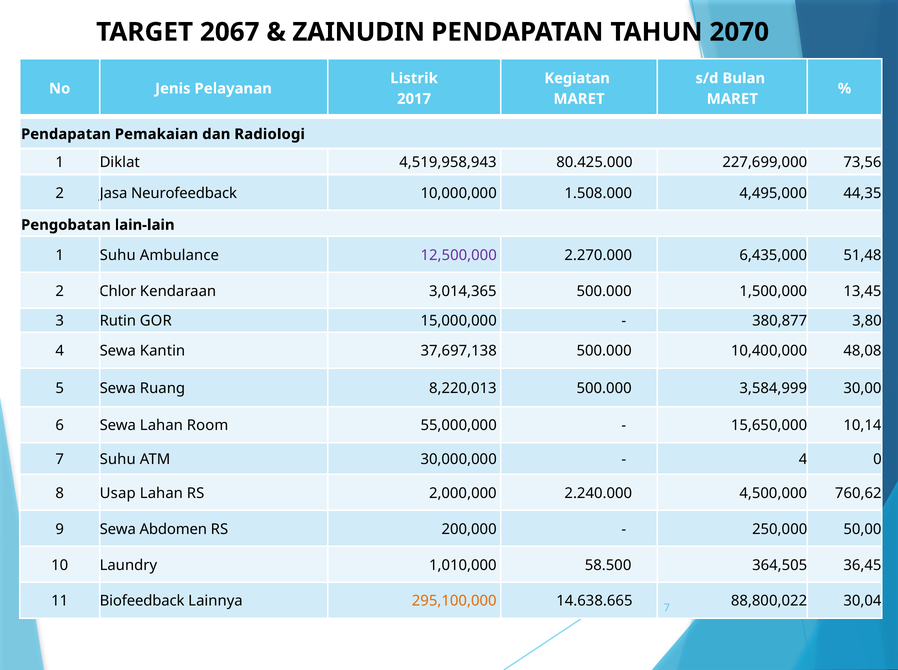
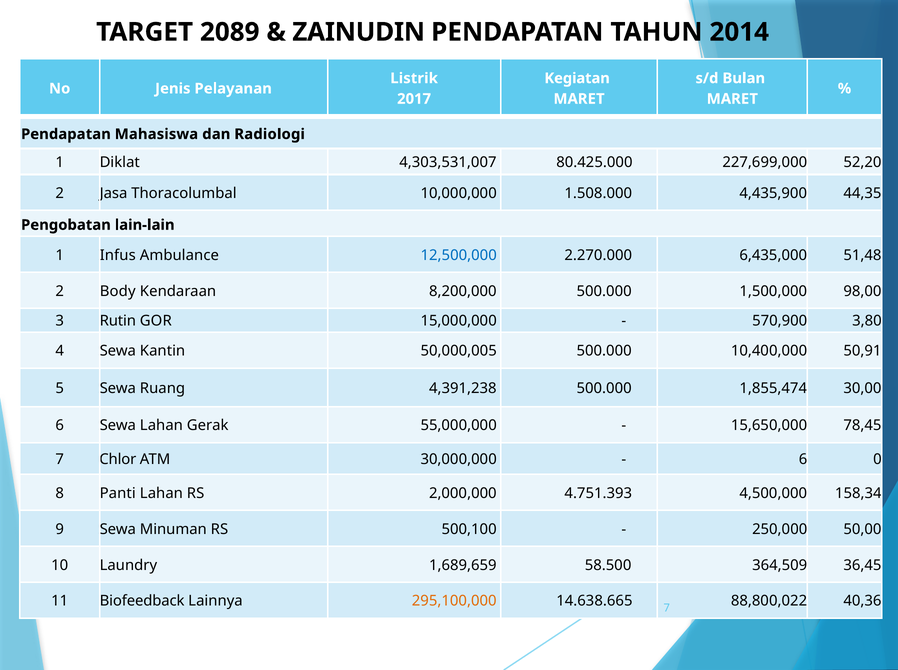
2067: 2067 -> 2089 (230, 32)
2070: 2070 -> 2014 (739, 32)
Pemakaian: Pemakaian -> Mahasiswa (156, 134)
4,519,958,943: 4,519,958,943 -> 4,303,531,007 (448, 162)
73,56: 73,56 -> 52,20 (862, 162)
Neurofeedback: Neurofeedback -> Thoracolumbal (184, 193)
4,495,000: 4,495,000 -> 4,435,900 (773, 193)
1 Suhu: Suhu -> Infus (118, 255)
12,500,000 colour: purple -> blue (459, 255)
Chlor: Chlor -> Body (118, 291)
3,014,365: 3,014,365 -> 8,200,000 (463, 291)
13,45: 13,45 -> 98,00 (862, 291)
380,877: 380,877 -> 570,900 (780, 321)
37,697,138: 37,697,138 -> 50,000,005 (459, 351)
48,08: 48,08 -> 50,91 (862, 351)
8,220,013: 8,220,013 -> 4,391,238 (463, 388)
3,584,999: 3,584,999 -> 1,855,474 (773, 388)
Room: Room -> Gerak (208, 426)
10,14: 10,14 -> 78,45 (862, 426)
7 Suhu: Suhu -> Chlor (118, 460)
4: 4 -> 6 (803, 460)
Usap: Usap -> Panti (118, 493)
2.240.000: 2.240.000 -> 4.751.393 (598, 493)
760,62: 760,62 -> 158,34 (858, 493)
Abdomen: Abdomen -> Minuman (173, 529)
200,000: 200,000 -> 500,100 (469, 529)
1,010,000: 1,010,000 -> 1,689,659 (463, 565)
364,505: 364,505 -> 364,509 (780, 565)
30,04: 30,04 -> 40,36 (862, 601)
